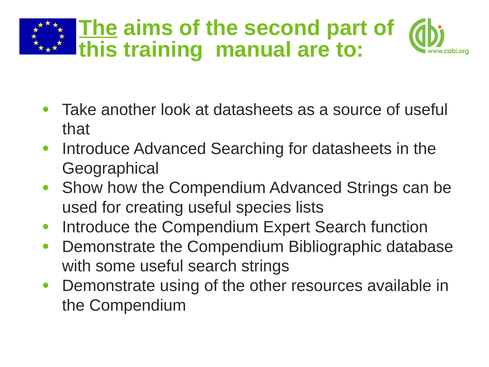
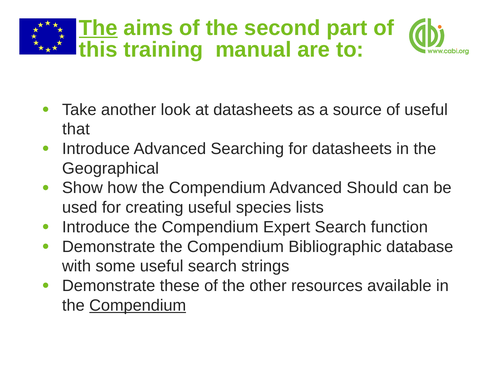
Advanced Strings: Strings -> Should (372, 188)
using: using -> these (180, 286)
Compendium underline: none -> present (138, 305)
